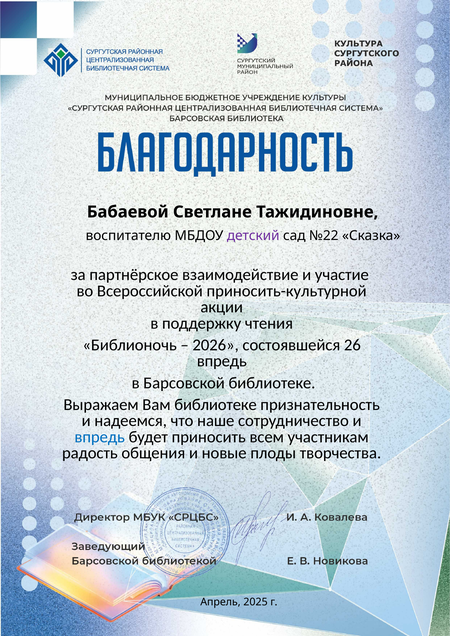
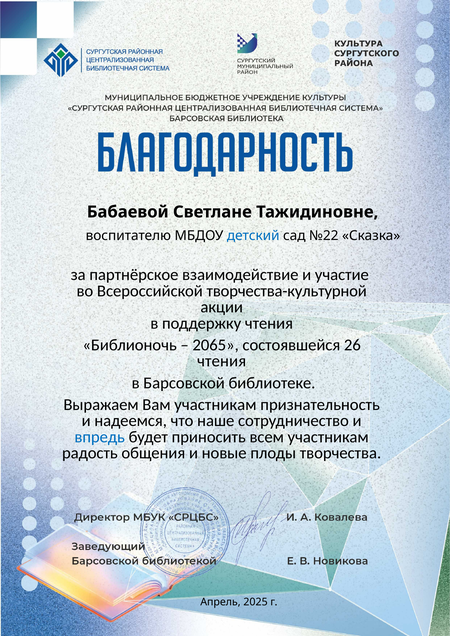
детский colour: purple -> blue (253, 236)
приносить-культурной: приносить-культурной -> творчества-культурной (287, 291)
2026: 2026 -> 2065 (216, 345)
впредь: впредь -> чтения (222, 361)
Вам библиотеке: библиотеке -> участникам (215, 405)
